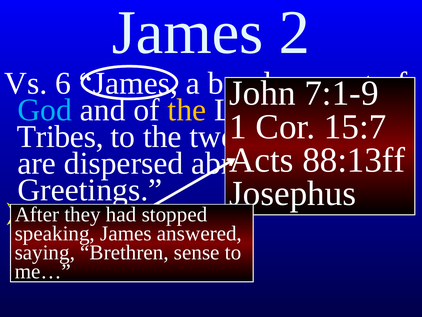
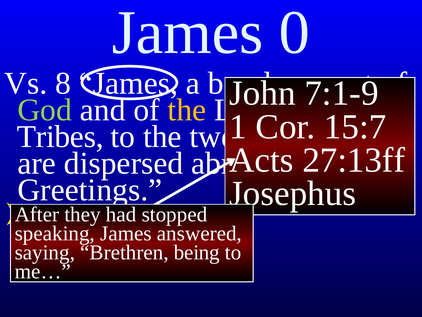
2: 2 -> 0 (294, 33)
6: 6 -> 8 (63, 83)
God colour: light blue -> light green (45, 110)
88:13ff: 88:13ff -> 27:13ff (354, 160)
sense: sense -> being (197, 252)
